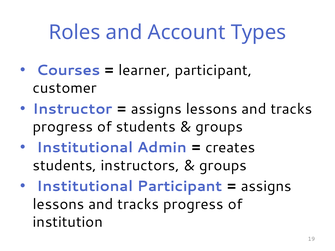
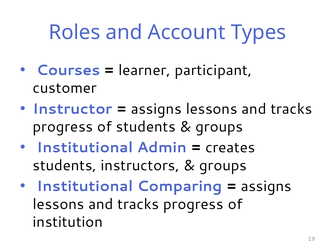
Institutional Participant: Participant -> Comparing (180, 186)
